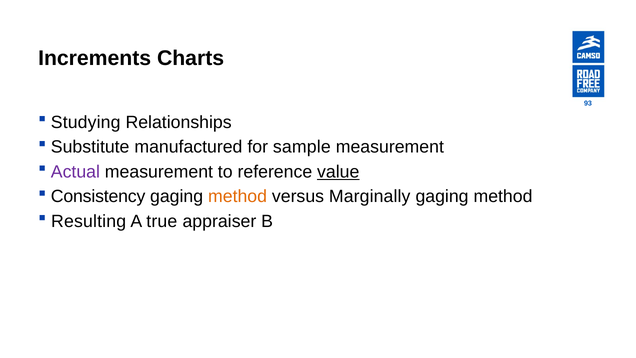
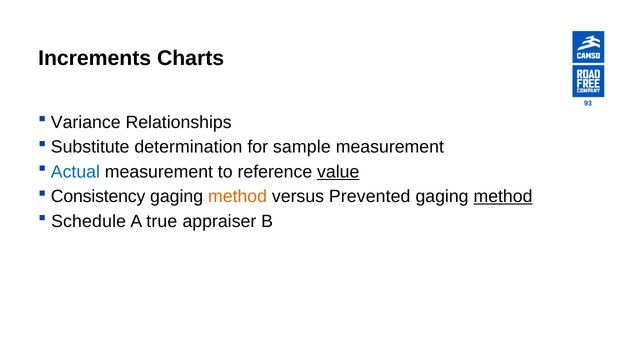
Studying: Studying -> Variance (86, 122)
manufactured: manufactured -> determination (188, 147)
Actual colour: purple -> blue (75, 172)
Marginally: Marginally -> Prevented (370, 196)
method underline: none -> present (503, 196)
Resulting: Resulting -> Schedule (89, 221)
